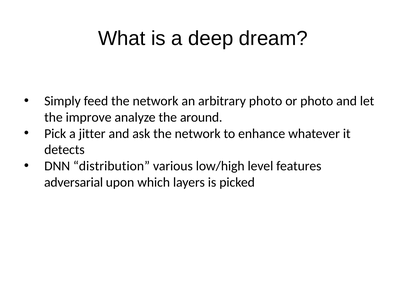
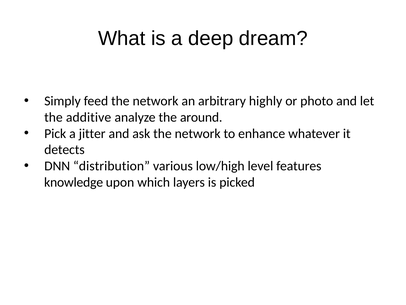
arbitrary photo: photo -> highly (266, 101)
improve: improve -> additive (89, 117)
adversarial: adversarial -> knowledge (74, 182)
